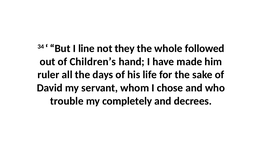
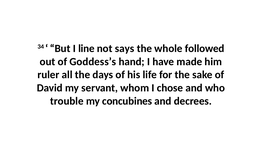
they: they -> says (125, 48)
Children’s: Children’s -> Goddess’s (93, 61)
completely: completely -> concubines (127, 101)
